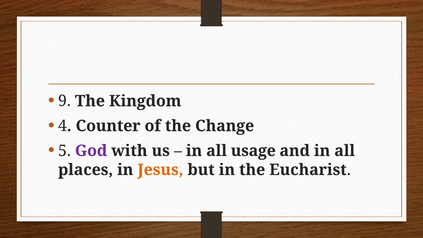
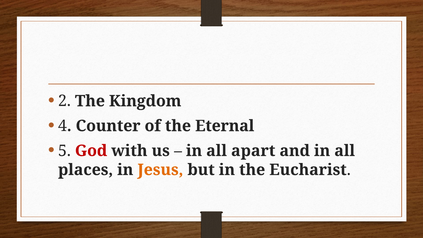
9: 9 -> 2 (64, 101)
Change: Change -> Eternal (225, 126)
God colour: purple -> red (91, 151)
usage: usage -> apart (253, 151)
